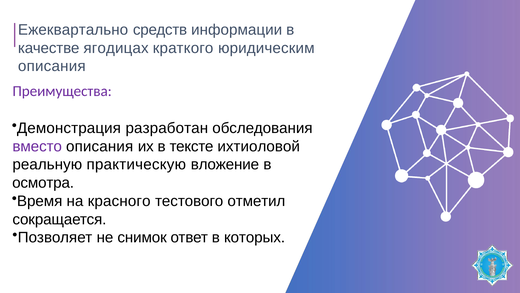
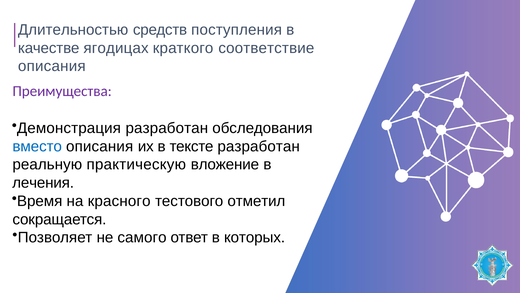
Ежеквартально: Ежеквартально -> Длительностью (73, 30)
информации: информации -> поступления (237, 30)
юридическим: юридическим -> соответствие (266, 48)
вместо colour: purple -> blue (37, 146)
тексте ихтиоловой: ихтиоловой -> разработан (259, 146)
осмотра: осмотра -> лечения (43, 183)
снимок: снимок -> самого (142, 237)
